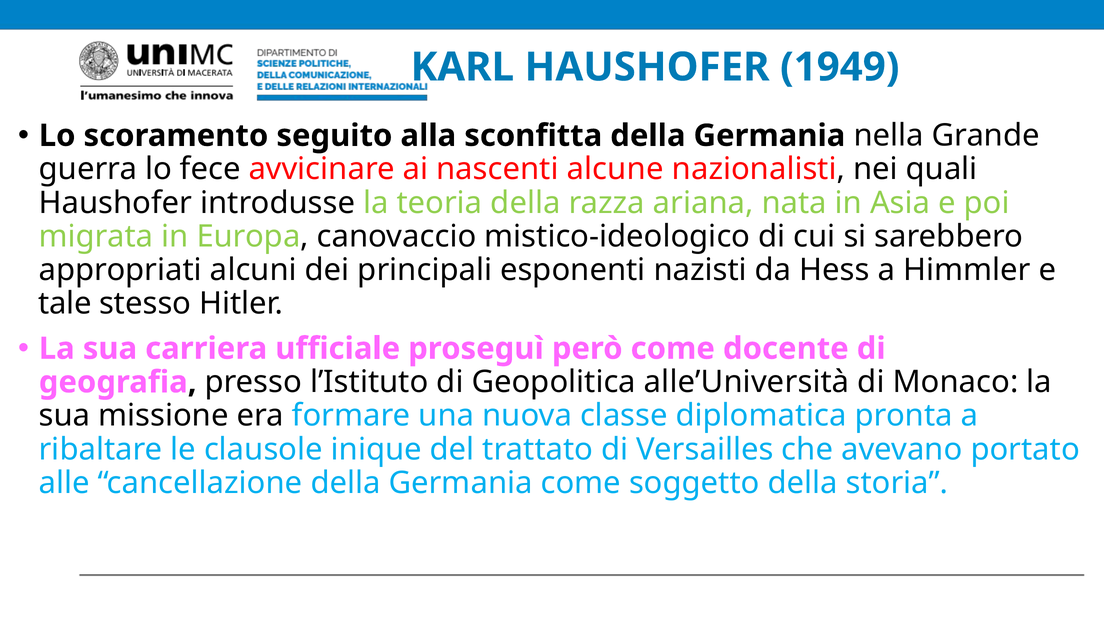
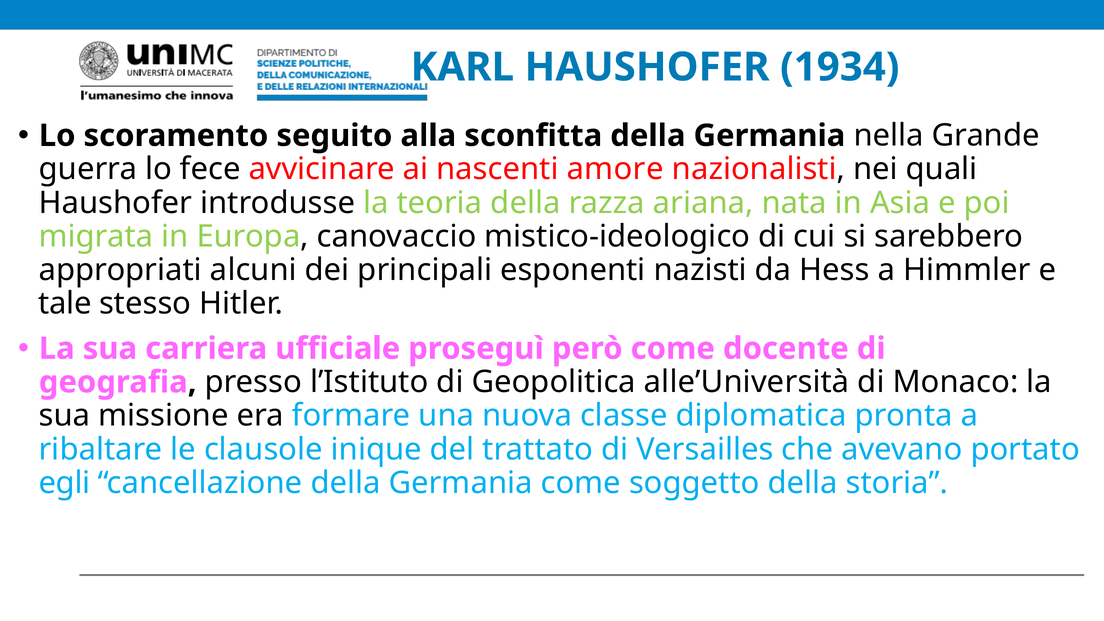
1949: 1949 -> 1934 (840, 67)
alcune: alcune -> amore (615, 169)
alle: alle -> egli (64, 483)
